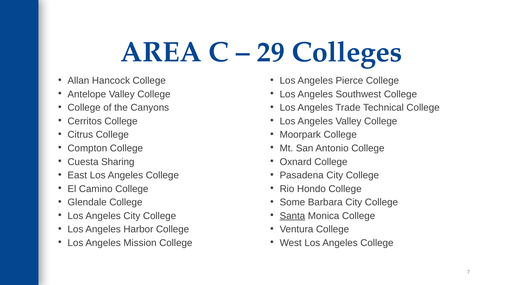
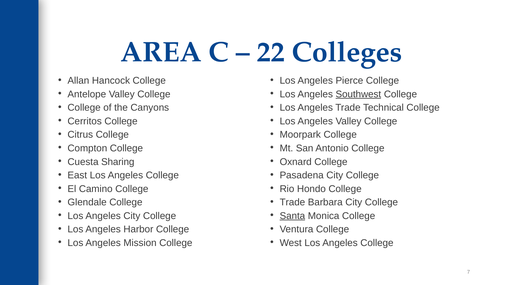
29: 29 -> 22 (271, 52)
Southwest underline: none -> present (358, 94)
Some: Some -> Trade (292, 202)
